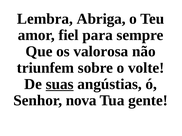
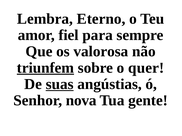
Abriga: Abriga -> Eterno (101, 19)
triunfem underline: none -> present (45, 68)
volte: volte -> quer (146, 68)
